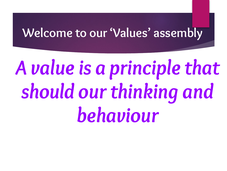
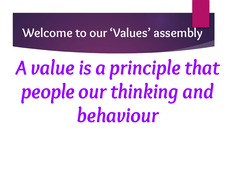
should: should -> people (48, 91)
